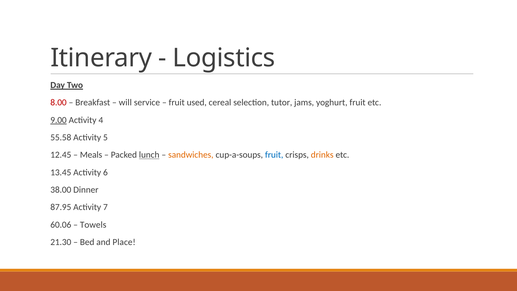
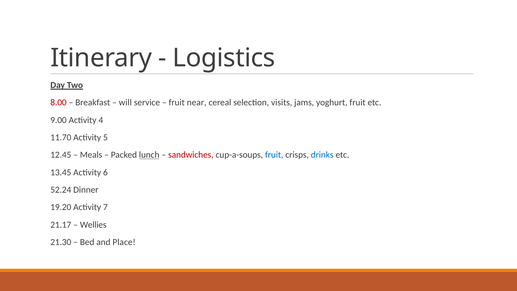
used: used -> near (197, 103)
tutor: tutor -> visits (282, 103)
9.00 underline: present -> none (59, 120)
55.58: 55.58 -> 11.70 (61, 137)
sandwiches colour: orange -> red (191, 155)
drinks colour: orange -> blue (322, 155)
38.00: 38.00 -> 52.24 (61, 190)
87.95: 87.95 -> 19.20 (61, 207)
60.06: 60.06 -> 21.17 (61, 225)
Towels: Towels -> Wellies (93, 225)
